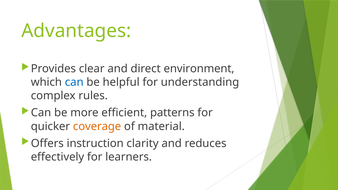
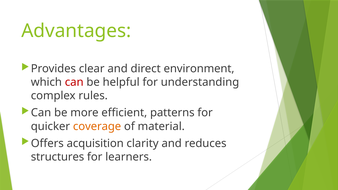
can colour: blue -> red (74, 82)
instruction: instruction -> acquisition (95, 143)
effectively: effectively -> structures (58, 157)
